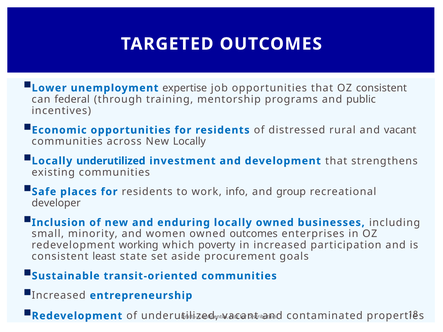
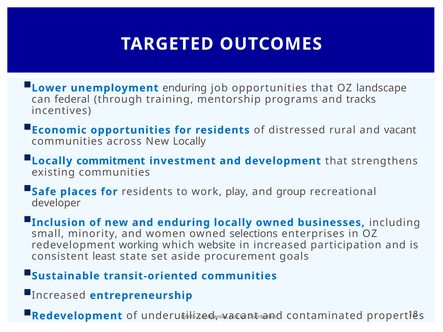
unemployment expertise: expertise -> enduring (185, 88)
OZ consistent: consistent -> landscape (381, 88)
public: public -> tracks (361, 99)
Locally underutilized: underutilized -> commitment (111, 161)
info: info -> play (237, 192)
owned outcomes: outcomes -> selections (254, 234)
poverty: poverty -> website (217, 245)
